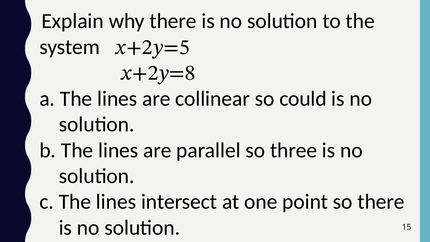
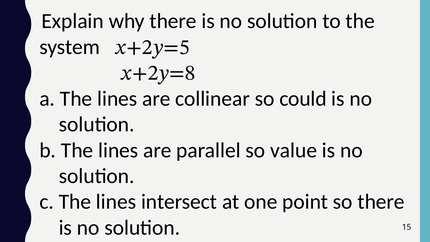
three: three -> value (294, 150)
